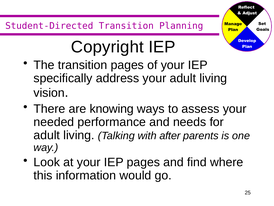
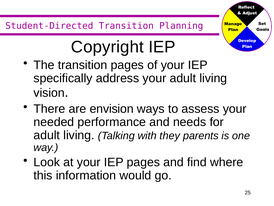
knowing: knowing -> envision (112, 109)
after: after -> they (170, 135)
